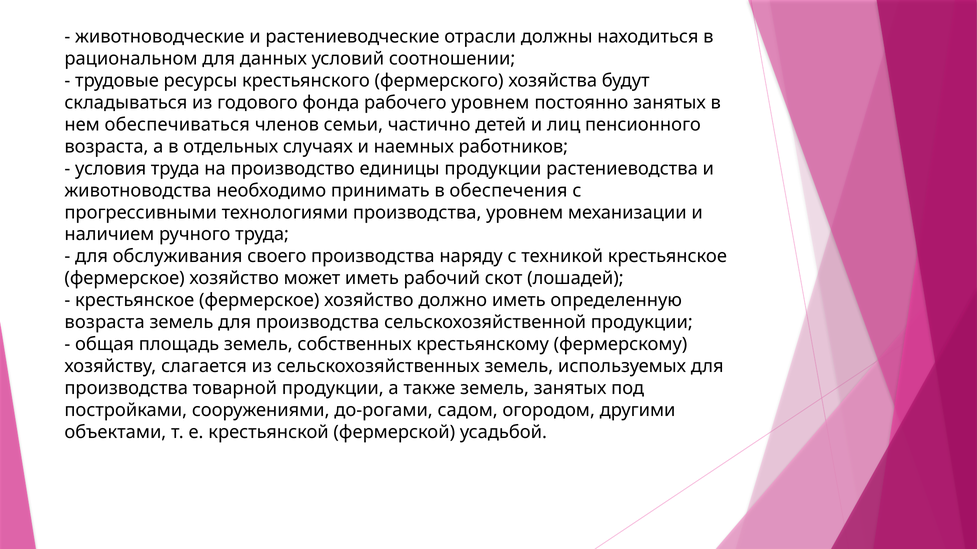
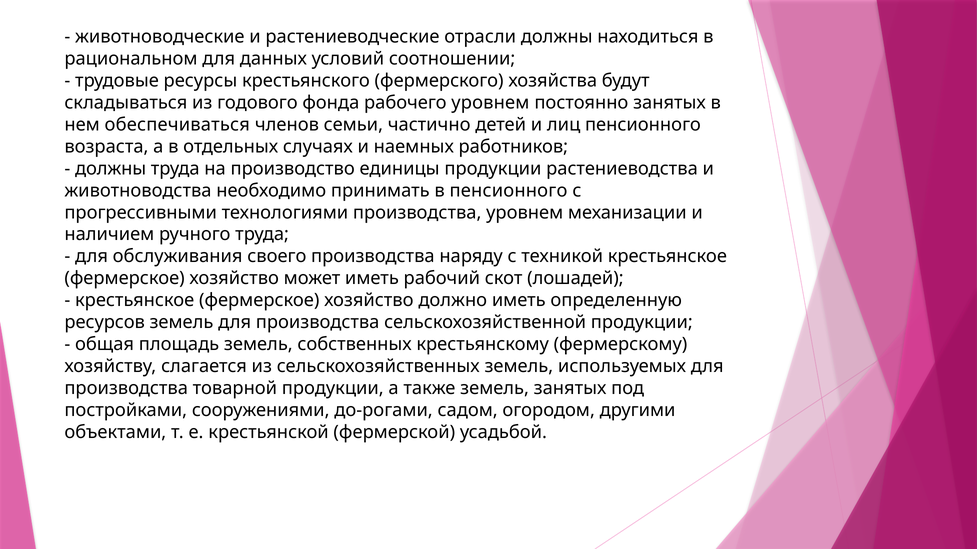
условия: условия -> должны (111, 169)
в обеспечения: обеспечения -> пенсионного (508, 191)
возраста: возраста -> ресурсов (105, 323)
